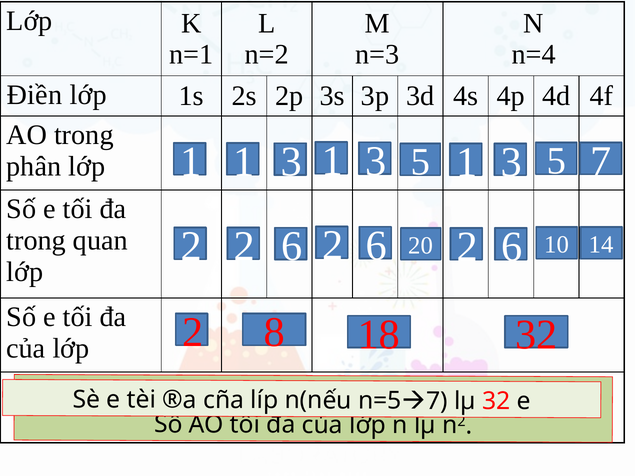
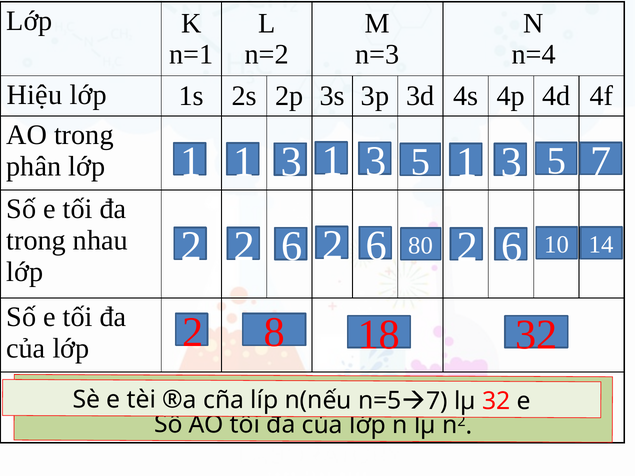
Điền: Điền -> Hiệu (34, 95)
20: 20 -> 80 (421, 246)
quan: quan -> nhau (100, 240)
